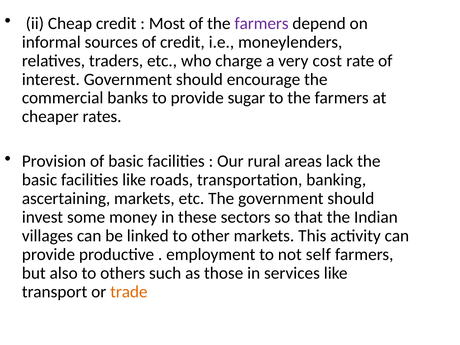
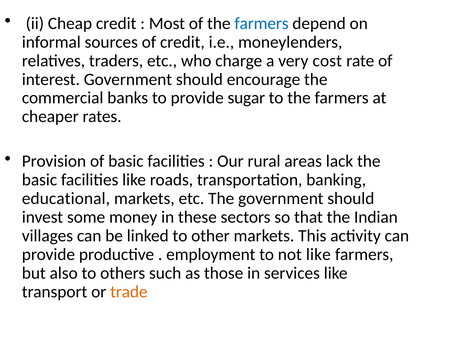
farmers colour: purple -> blue (262, 23)
ascertaining: ascertaining -> educational (66, 199)
not self: self -> like (318, 255)
